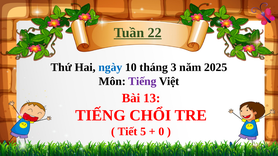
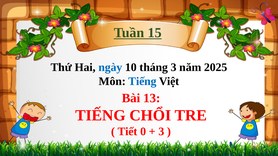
22: 22 -> 15 (155, 33)
Tiếng colour: purple -> blue (142, 81)
5: 5 -> 0 (143, 132)
0: 0 -> 3 (161, 132)
